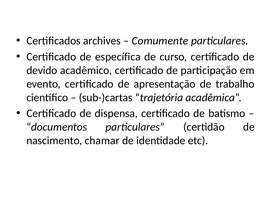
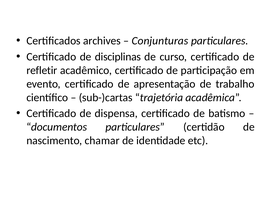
Comumente: Comumente -> Conjunturas (160, 41)
específica: específica -> disciplinas (118, 56)
devido: devido -> refletir (42, 70)
